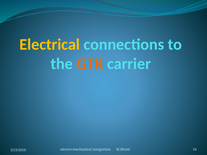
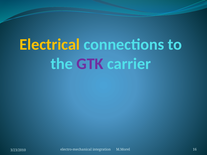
GTK colour: orange -> purple (90, 64)
